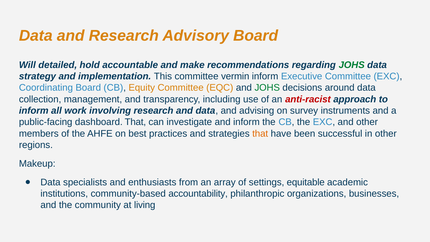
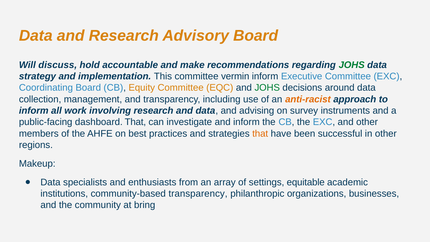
detailed: detailed -> discuss (58, 65)
anti-racist colour: red -> orange (308, 99)
community-based accountability: accountability -> transparency (198, 194)
living: living -> bring (145, 205)
